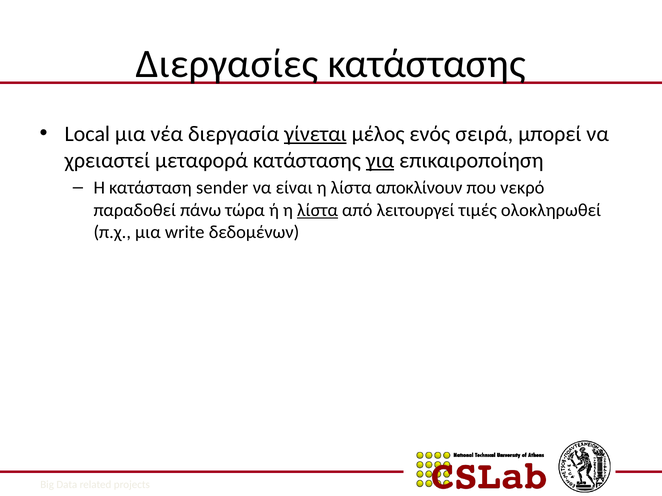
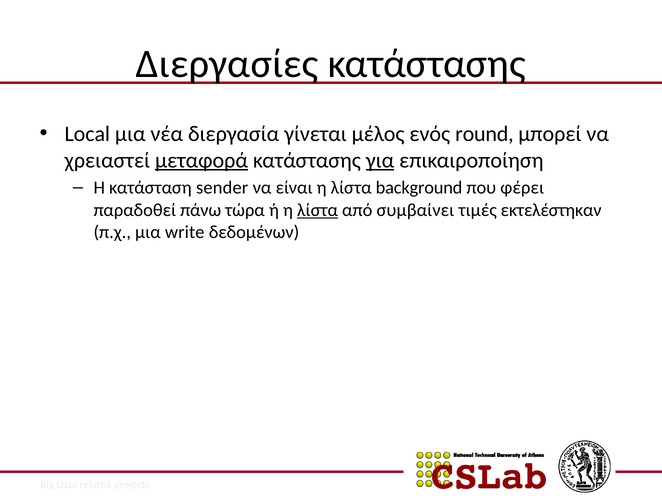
γίνεται underline: present -> none (316, 134)
σειρά: σειρά -> round (484, 134)
μεταφορά underline: none -> present (202, 160)
αποκλίνουν: αποκλίνουν -> background (419, 188)
νεκρό: νεκρό -> φέρει (522, 188)
λειτουργεί: λειτουργεί -> συμβαίνει (415, 210)
ολοκληρωθεί: ολοκληρωθεί -> εκτελέστηκαν (551, 210)
